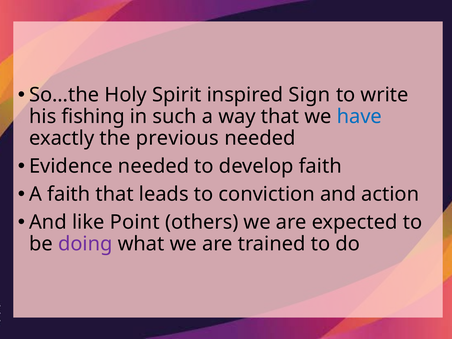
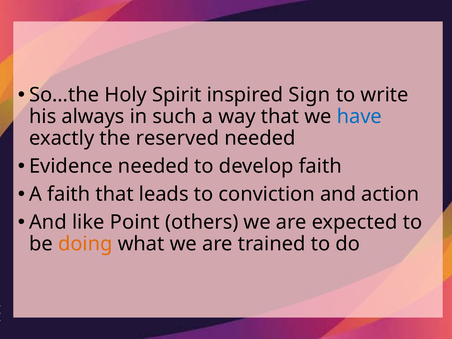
fishing: fishing -> always (93, 117)
previous: previous -> reserved (177, 138)
doing colour: purple -> orange (85, 244)
